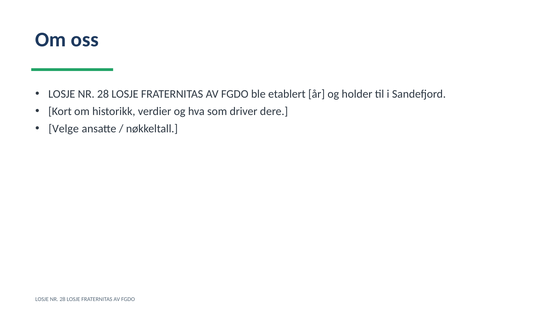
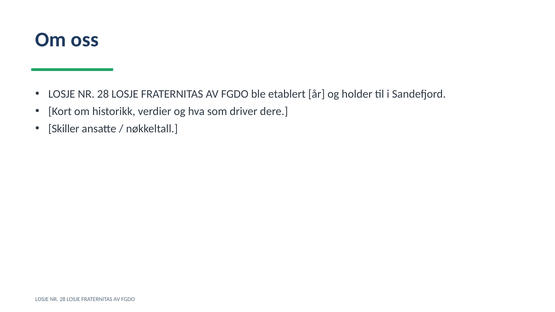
Velge: Velge -> Skiller (64, 129)
